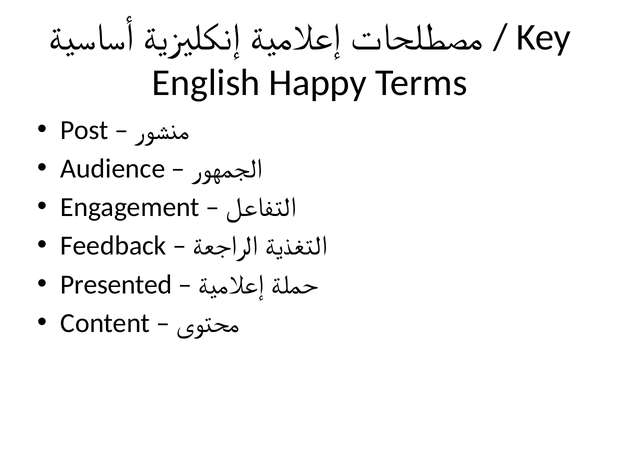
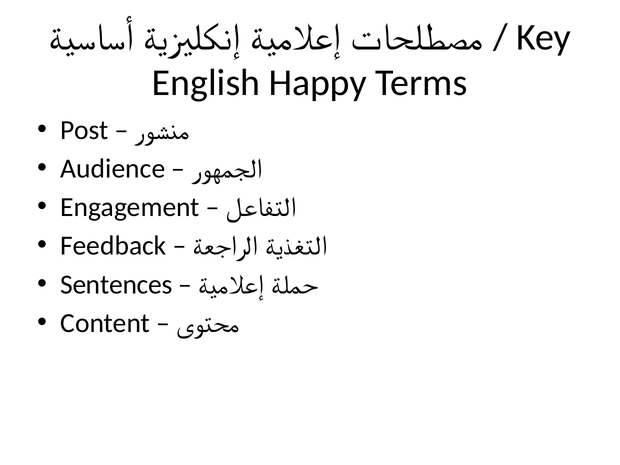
Presented: Presented -> Sentences (116, 284)
